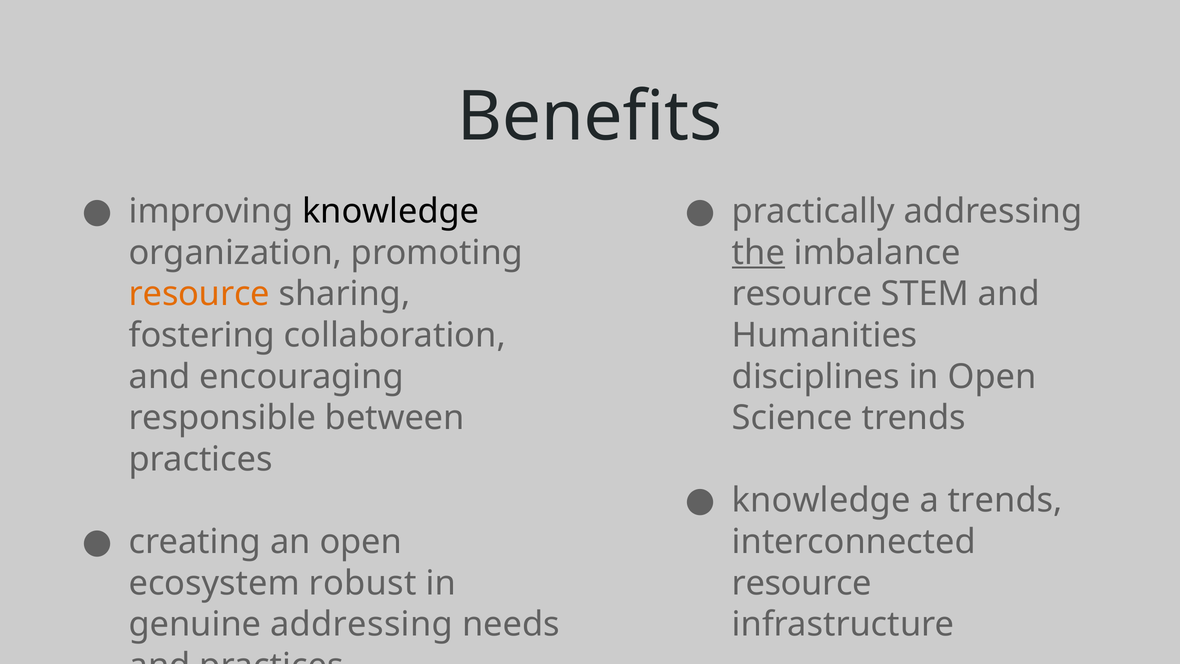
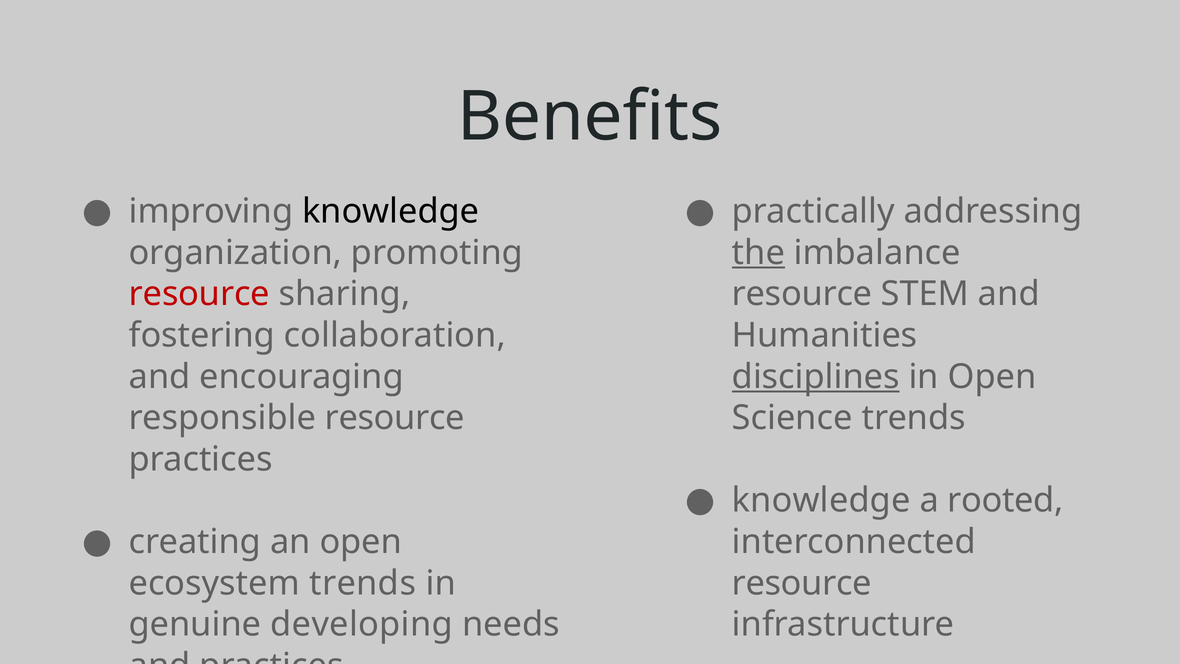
resource colour: orange -> red (199, 294)
disciplines underline: none -> present (816, 377)
responsible between: between -> resource (395, 418)
a trends: trends -> rooted (1005, 500)
ecosystem robust: robust -> trends (363, 583)
genuine addressing: addressing -> developing (362, 624)
